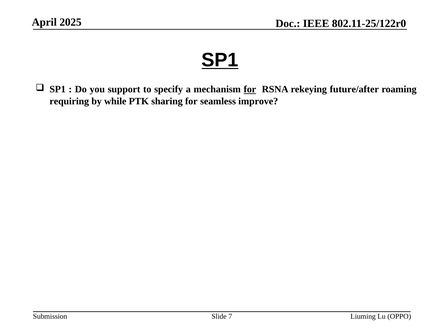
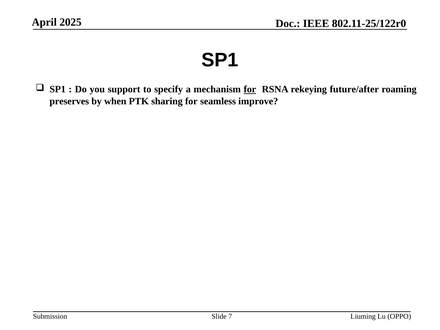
SP1 underline: present -> none (220, 60)
requiring: requiring -> preserves (69, 101)
while: while -> when (115, 101)
